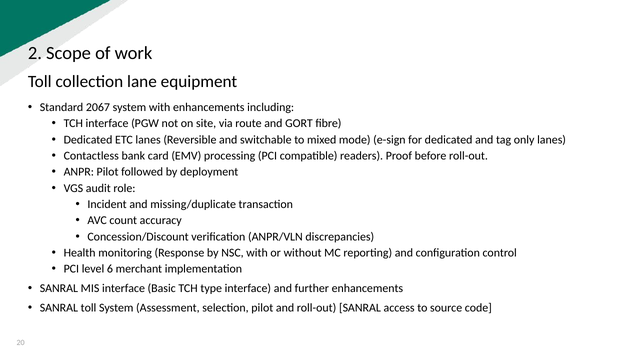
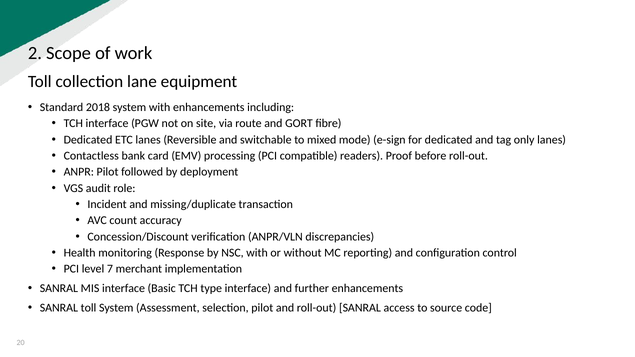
2067: 2067 -> 2018 (98, 107)
6: 6 -> 7 (110, 269)
